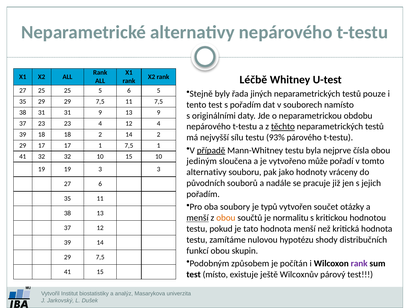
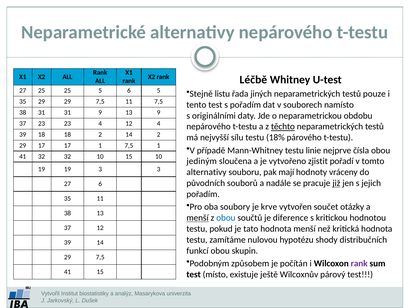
byly: byly -> listu (222, 94)
93%: 93% -> 18% (275, 137)
případě underline: present -> none (211, 150)
byla: byla -> linie (313, 150)
může: může -> zjistit (318, 161)
jako: jako -> mají (286, 172)
již underline: none -> present (336, 183)
typů: typů -> krve (269, 207)
obou colour: orange -> blue (226, 218)
normalitu: normalitu -> diference (291, 218)
